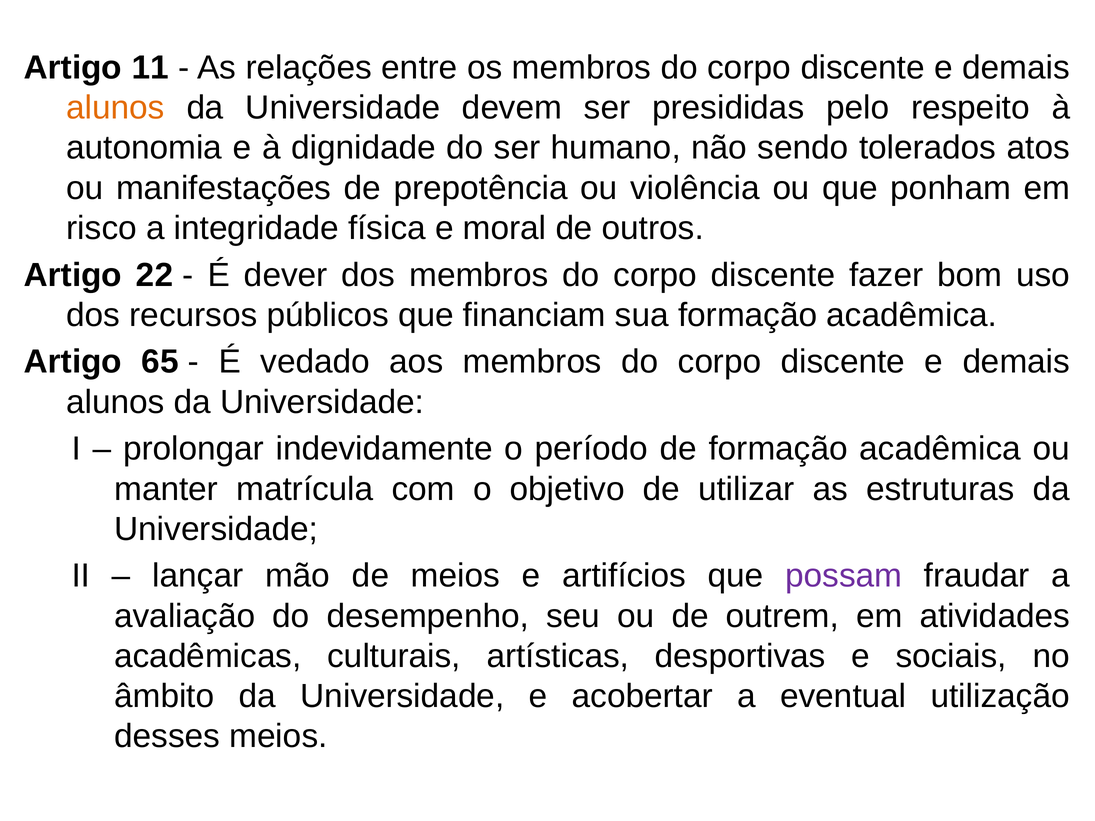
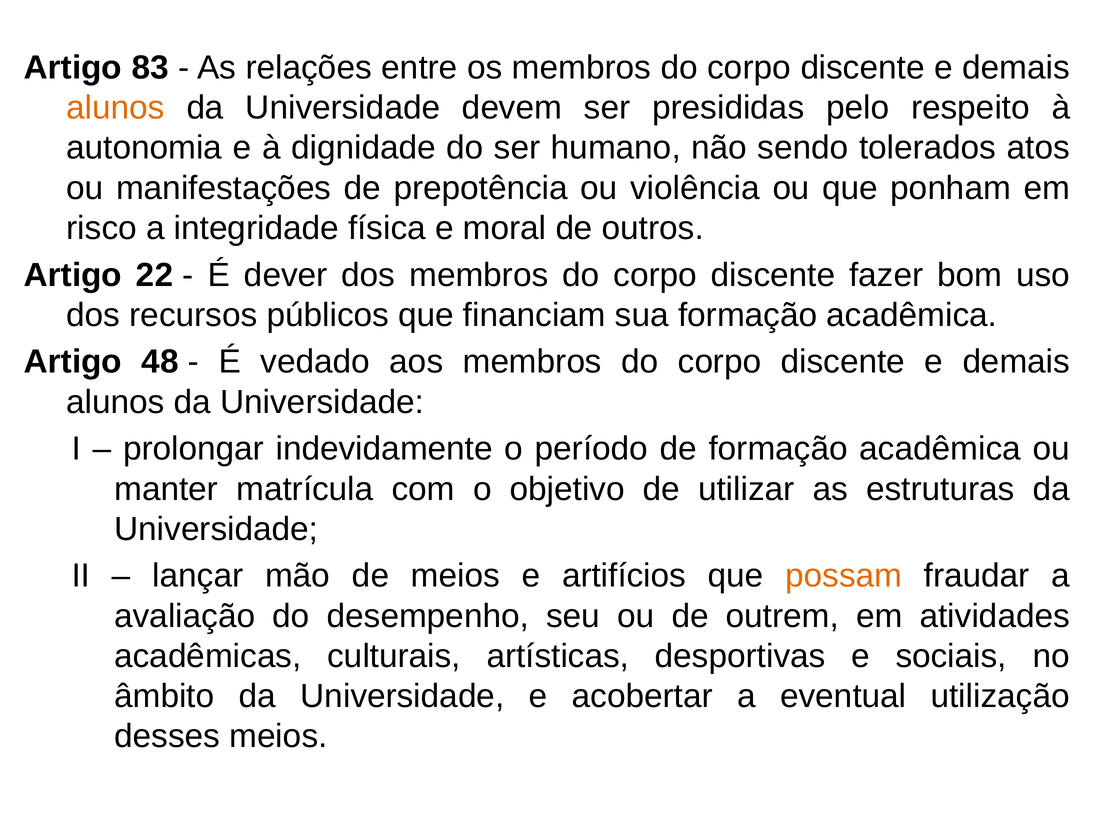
11: 11 -> 83 (150, 68)
65: 65 -> 48 (160, 362)
possam colour: purple -> orange (844, 576)
